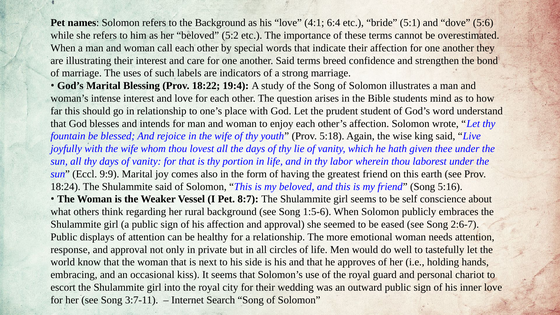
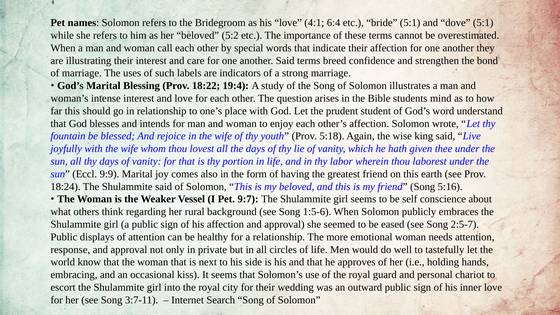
the Background: Background -> Bridegroom (220, 23)
dove 5:6: 5:6 -> 5:1 (483, 23)
8:7: 8:7 -> 9:7 (248, 199)
2:6-7: 2:6-7 -> 2:5-7 (465, 224)
